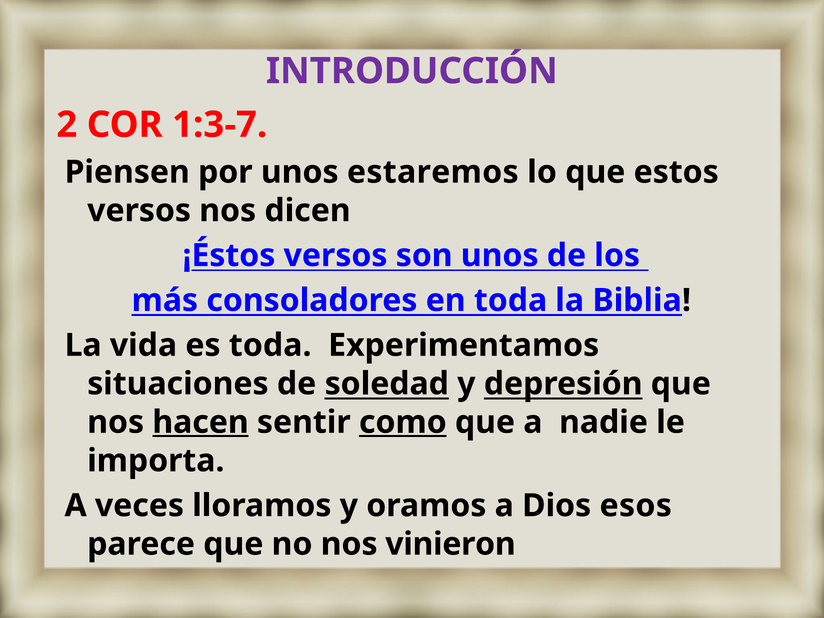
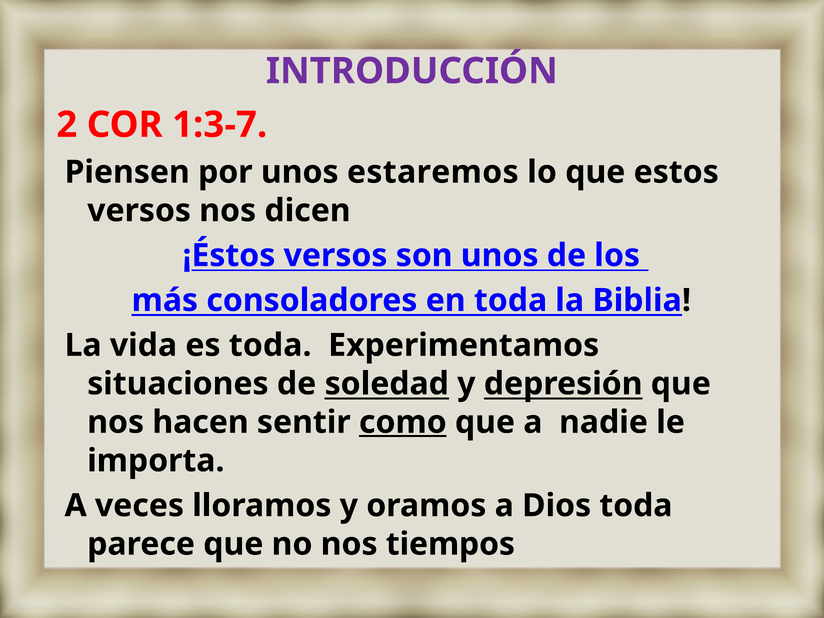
hacen underline: present -> none (201, 422)
Dios esos: esos -> toda (636, 506)
vinieron: vinieron -> tiempos (450, 544)
